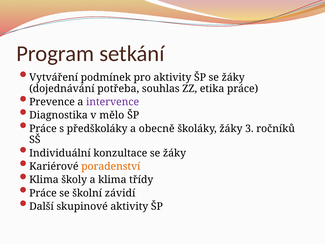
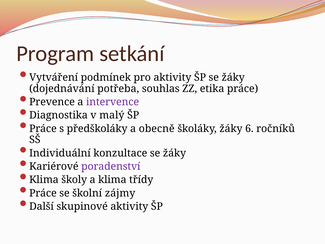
mělo: mělo -> malý (112, 115)
3: 3 -> 6 (249, 128)
poradenství colour: orange -> purple (111, 166)
závidí: závidí -> zájmy (120, 193)
